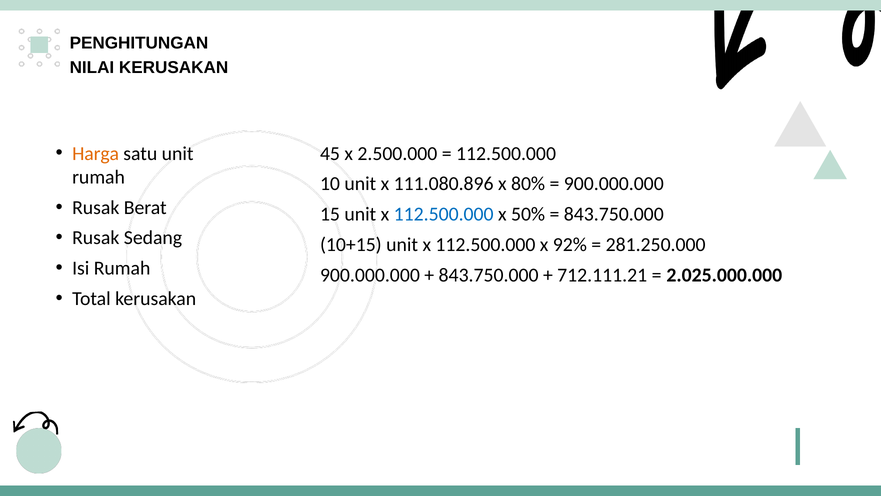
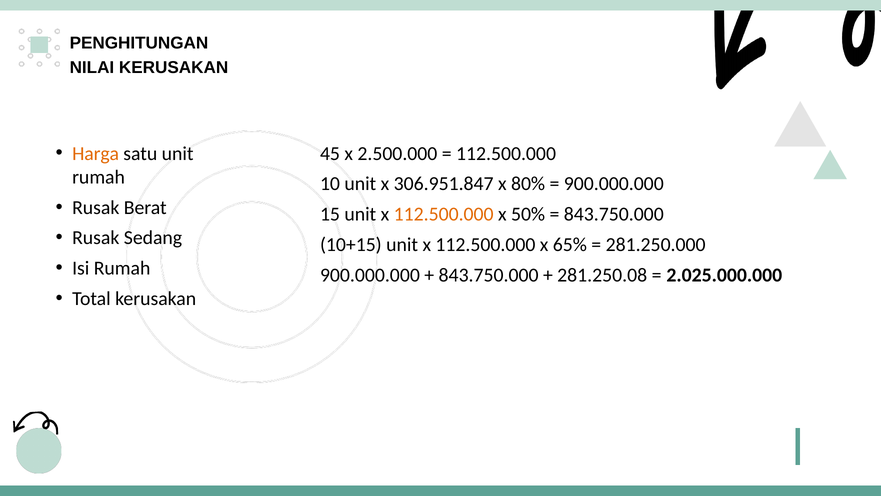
111.080.896: 111.080.896 -> 306.951.847 (444, 184)
112.500.000 colour: blue -> orange (444, 214)
92%: 92% -> 65% (570, 245)
712.111.21: 712.111.21 -> 281.250.08 (602, 275)
